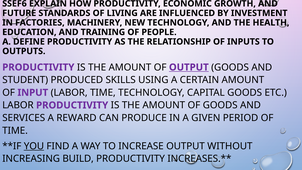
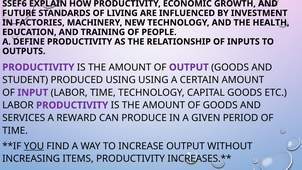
OUTPUT underline: present -> none (189, 67)
PRODUCED SKILLS: SKILLS -> USING (121, 80)
BUILD: BUILD -> ITEMS (78, 159)
